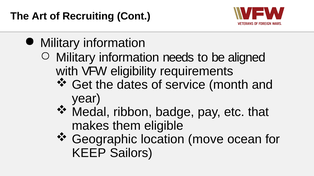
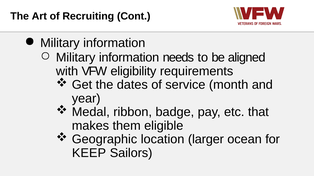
move: move -> larger (206, 140)
